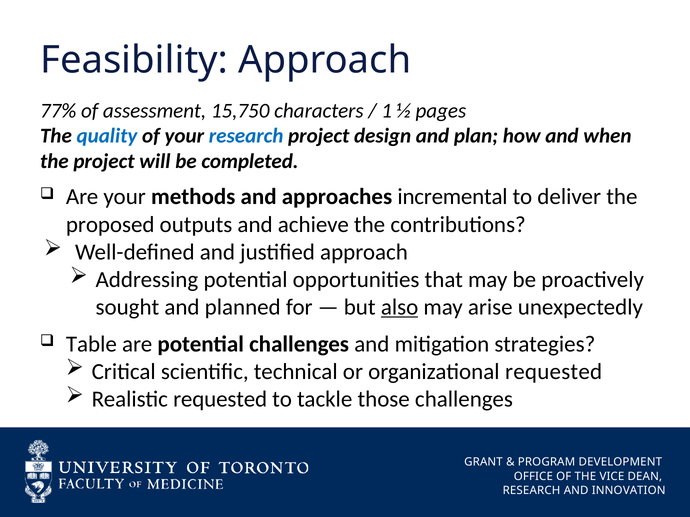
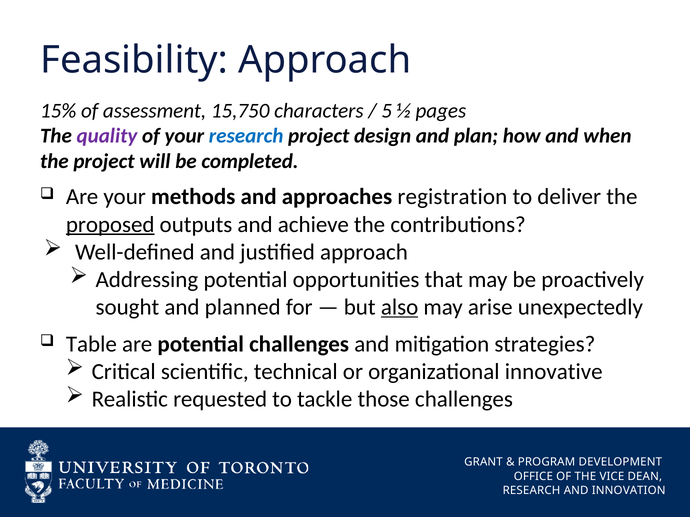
77%: 77% -> 15% (58, 111)
1: 1 -> 5 (387, 111)
quality colour: blue -> purple (107, 136)
incremental: incremental -> registration (452, 197)
proposed underline: none -> present (110, 225)
organizational requested: requested -> innovative (554, 372)
